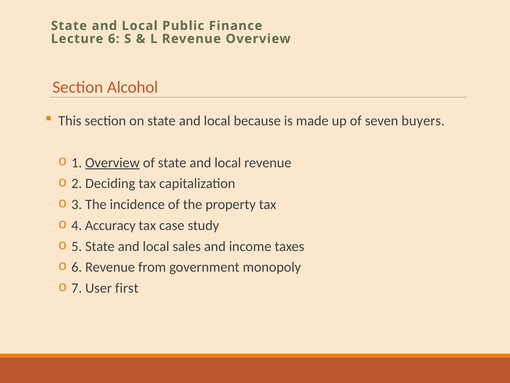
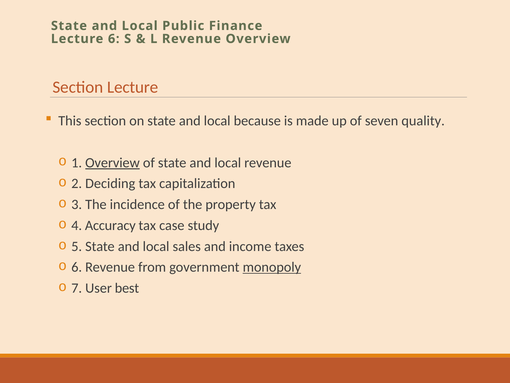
Section Alcohol: Alcohol -> Lecture (133, 87)
buyers: buyers -> quality (423, 121)
monopoly underline: none -> present (272, 267)
first: first -> best (127, 288)
